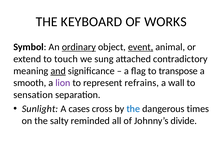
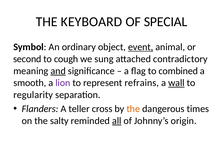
WORKS: WORKS -> SPECIAL (166, 22)
ordinary underline: present -> none (79, 47)
extend: extend -> second (27, 59)
touch: touch -> cough (66, 59)
transpose: transpose -> combined (178, 71)
wall underline: none -> present (176, 83)
sensation: sensation -> regularity (33, 94)
Sunlight: Sunlight -> Flanders (40, 108)
cases: cases -> teller (79, 108)
the colour: blue -> orange (133, 108)
all underline: none -> present (117, 120)
divide: divide -> origin (184, 120)
